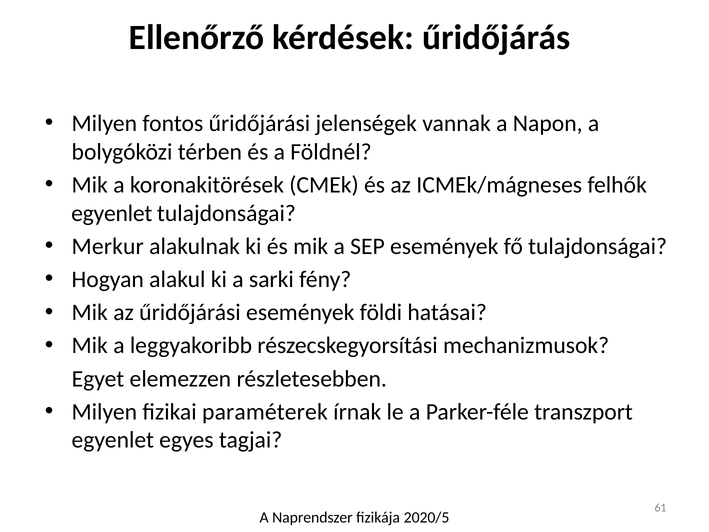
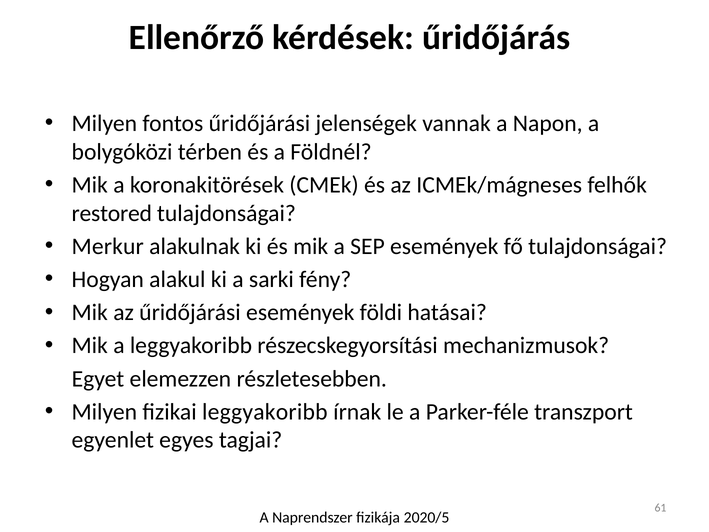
egyenlet: egyenlet -> restored (112, 213)
fizikai paraméterek: paraméterek -> leggyakoribb (265, 412)
